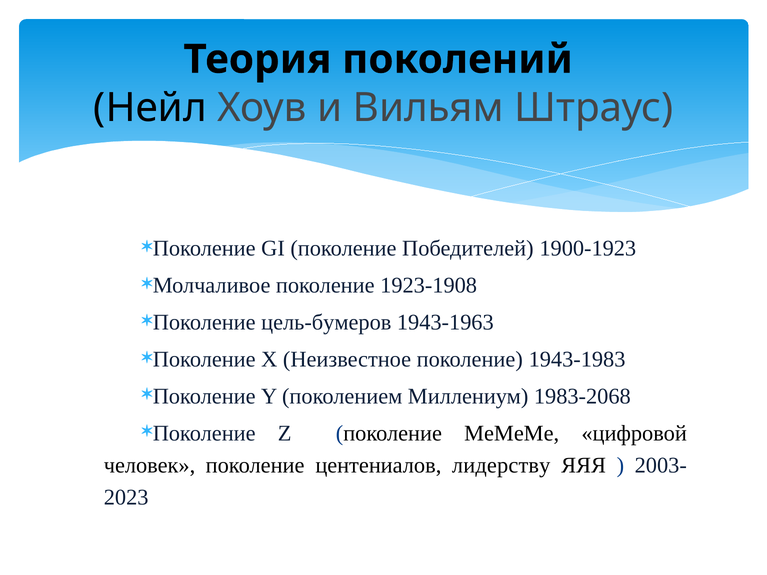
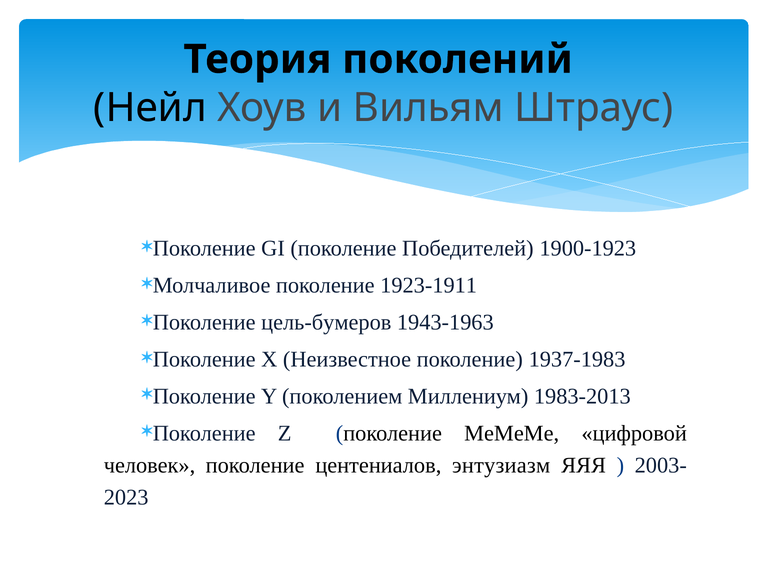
1923-1908: 1923-1908 -> 1923-1911 (429, 286)
1943-1983: 1943-1983 -> 1937-1983 (577, 359)
1983-2068: 1983-2068 -> 1983-2013 (582, 396)
лидерству: лидерству -> энтузиазм (501, 466)
